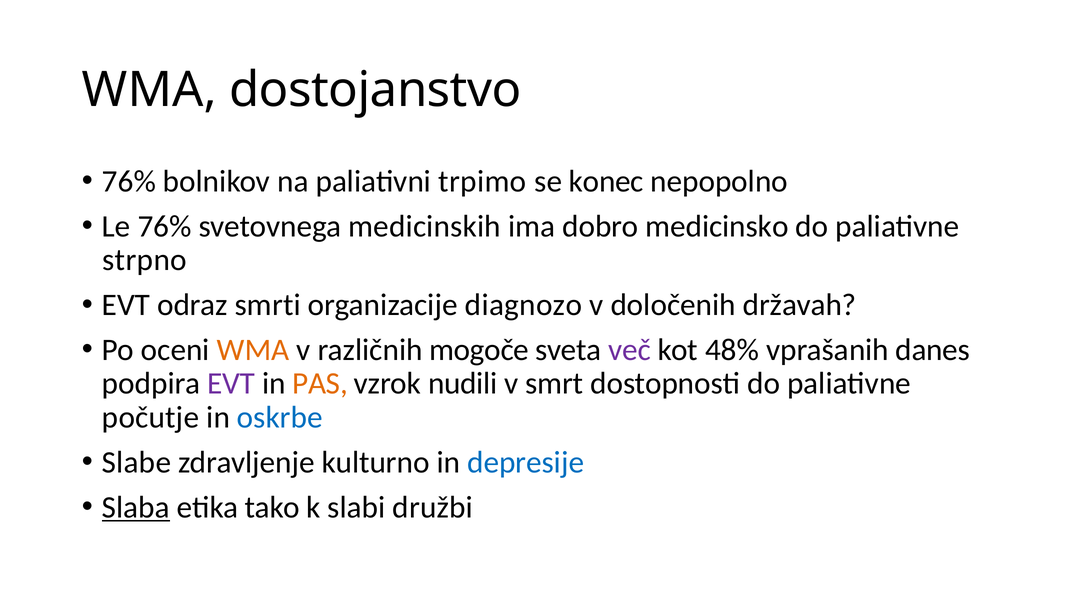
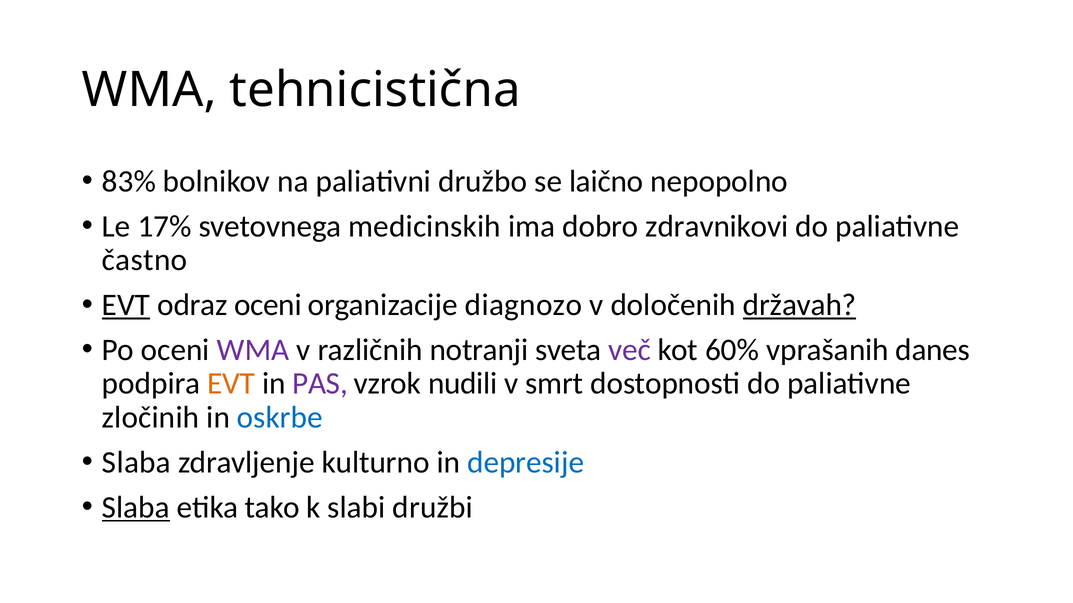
dostojanstvo: dostojanstvo -> tehnicistična (375, 90)
76%: 76% -> 83% (129, 181)
trpimo: trpimo -> družbo (483, 181)
konec: konec -> laično (606, 181)
Le 76%: 76% -> 17% (165, 226)
medicinsko: medicinsko -> zdravnikovi (717, 226)
strpno: strpno -> častno (145, 260)
EVT underline: none -> present (126, 305)
odraz smrti: smrti -> oceni (268, 305)
državah underline: none -> present (800, 305)
WMA colour: orange -> purple (253, 350)
mogoče: mogoče -> notranji (479, 350)
48%: 48% -> 60% (732, 350)
EVT colour: purple -> orange (231, 384)
PAS colour: orange -> purple (320, 384)
počutje: počutje -> zločinih (151, 418)
Slabe: Slabe -> Slaba (136, 463)
